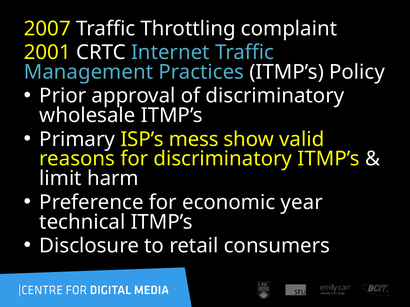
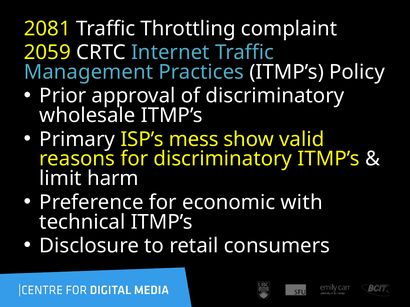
2007: 2007 -> 2081 (47, 29)
2001: 2001 -> 2059 (47, 53)
year: year -> with (302, 203)
